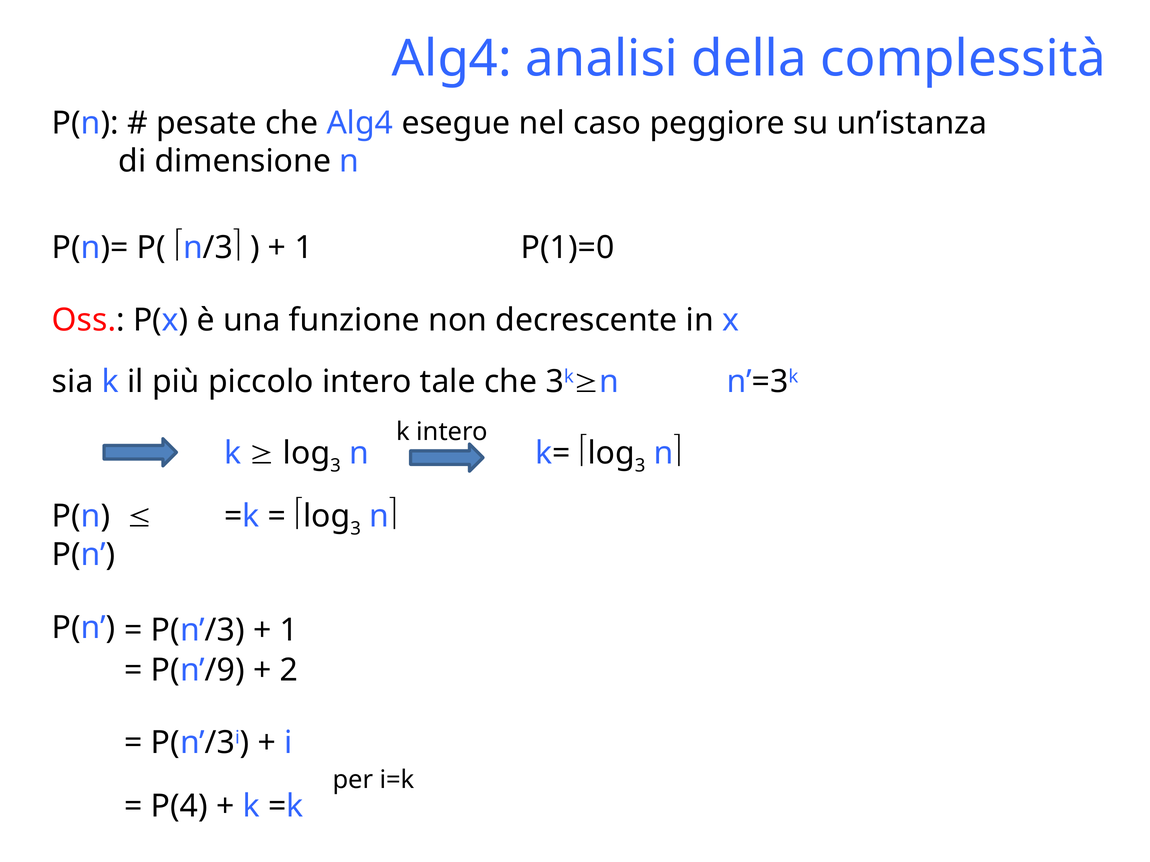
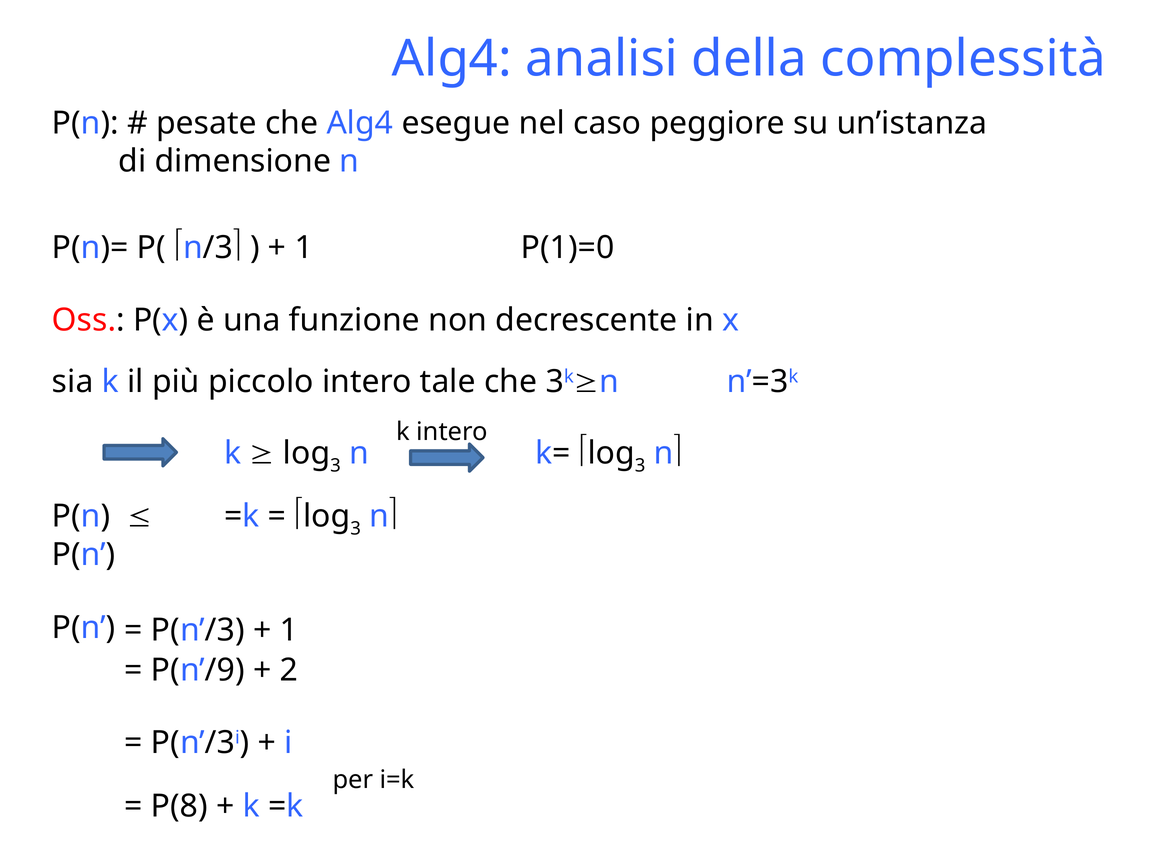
P(4: P(4 -> P(8 (179, 806)
